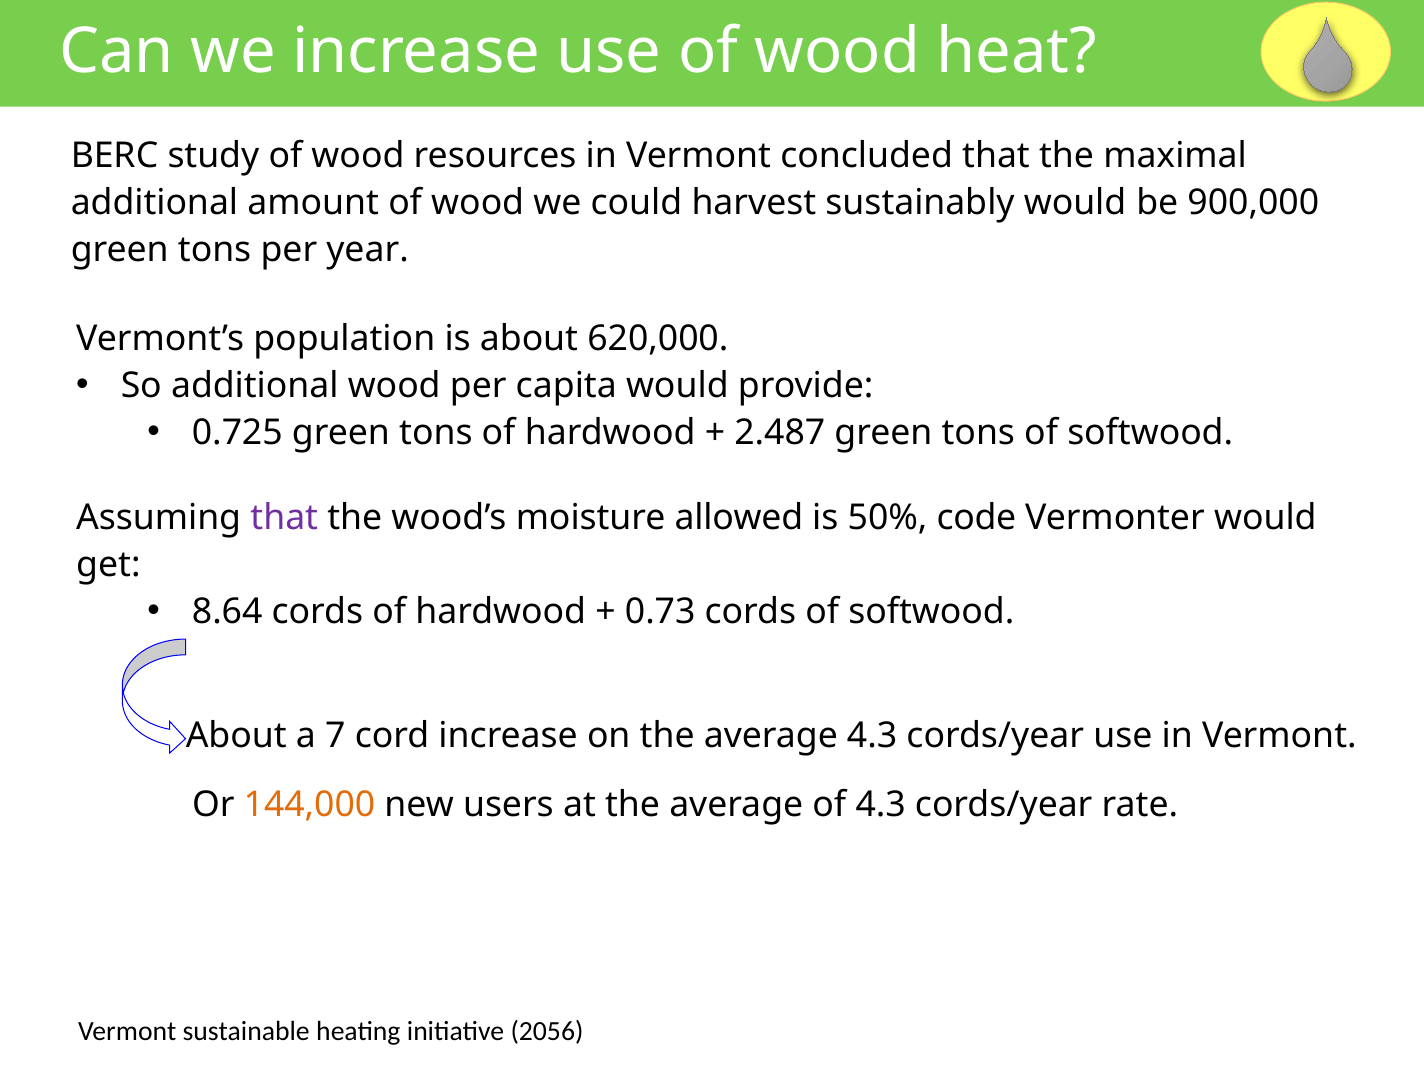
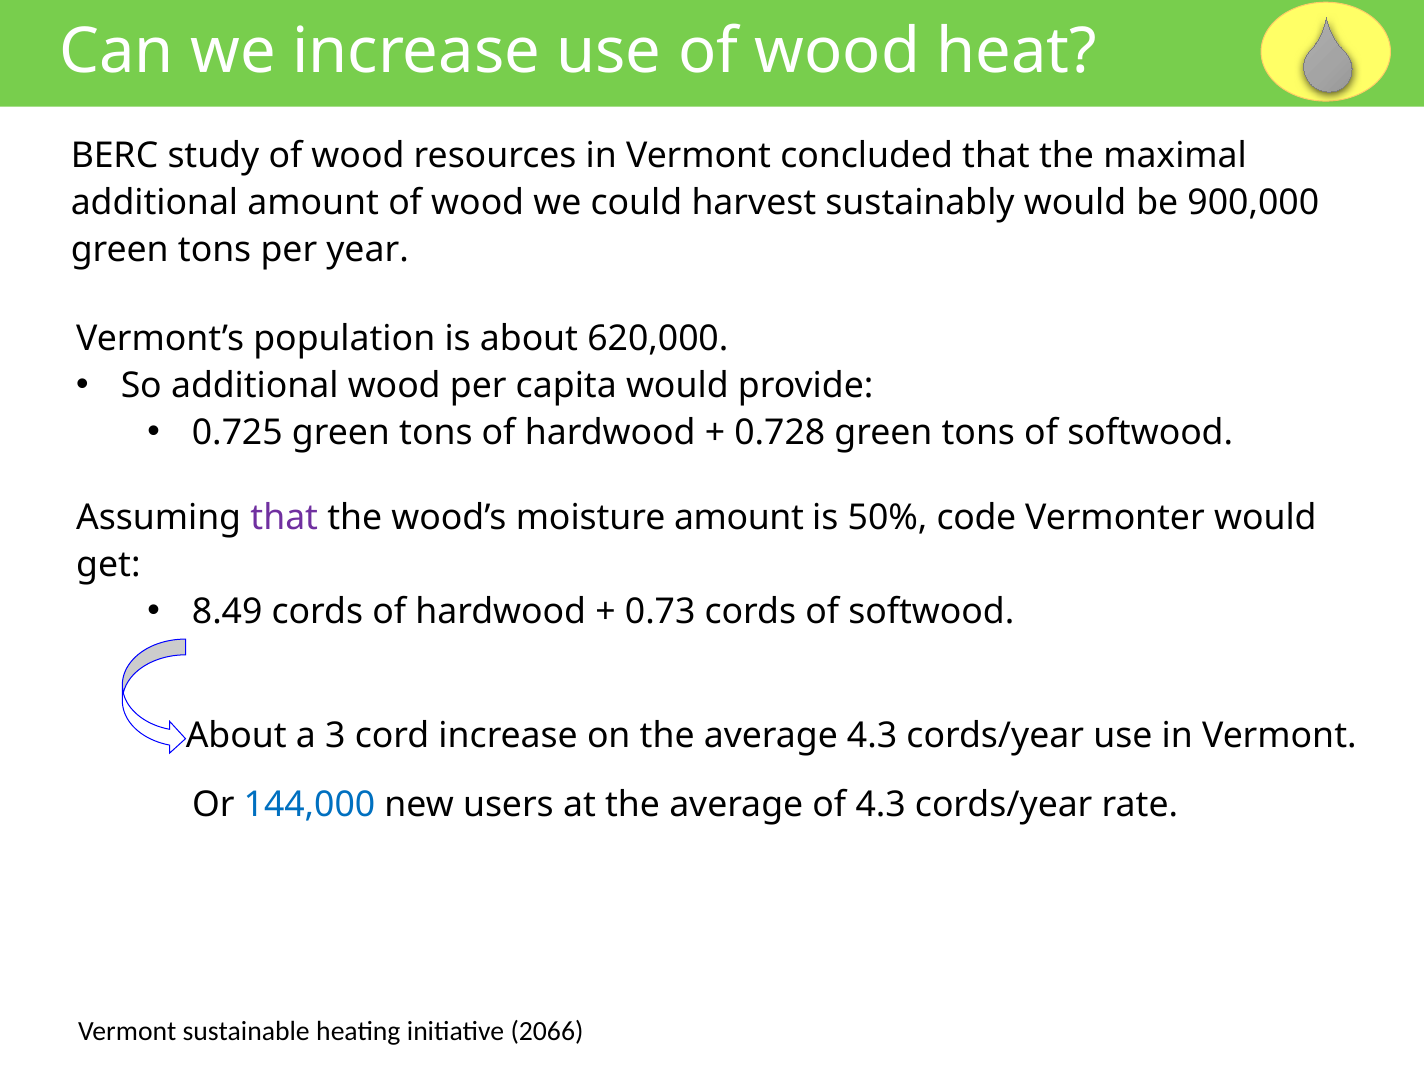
2.487: 2.487 -> 0.728 (780, 433)
moisture allowed: allowed -> amount (739, 518)
8.64: 8.64 -> 8.49 (227, 612)
7: 7 -> 3 (335, 736)
144,000 colour: orange -> blue (309, 805)
2056: 2056 -> 2066 (547, 1032)
